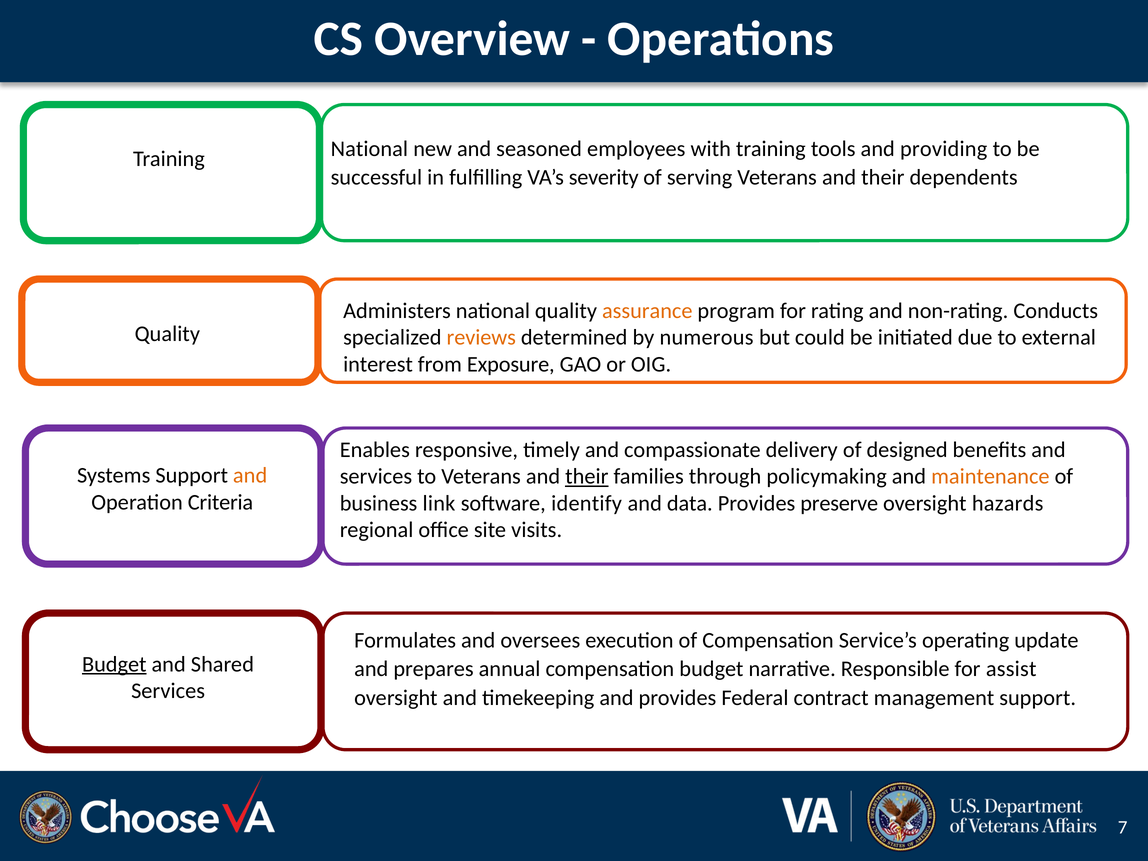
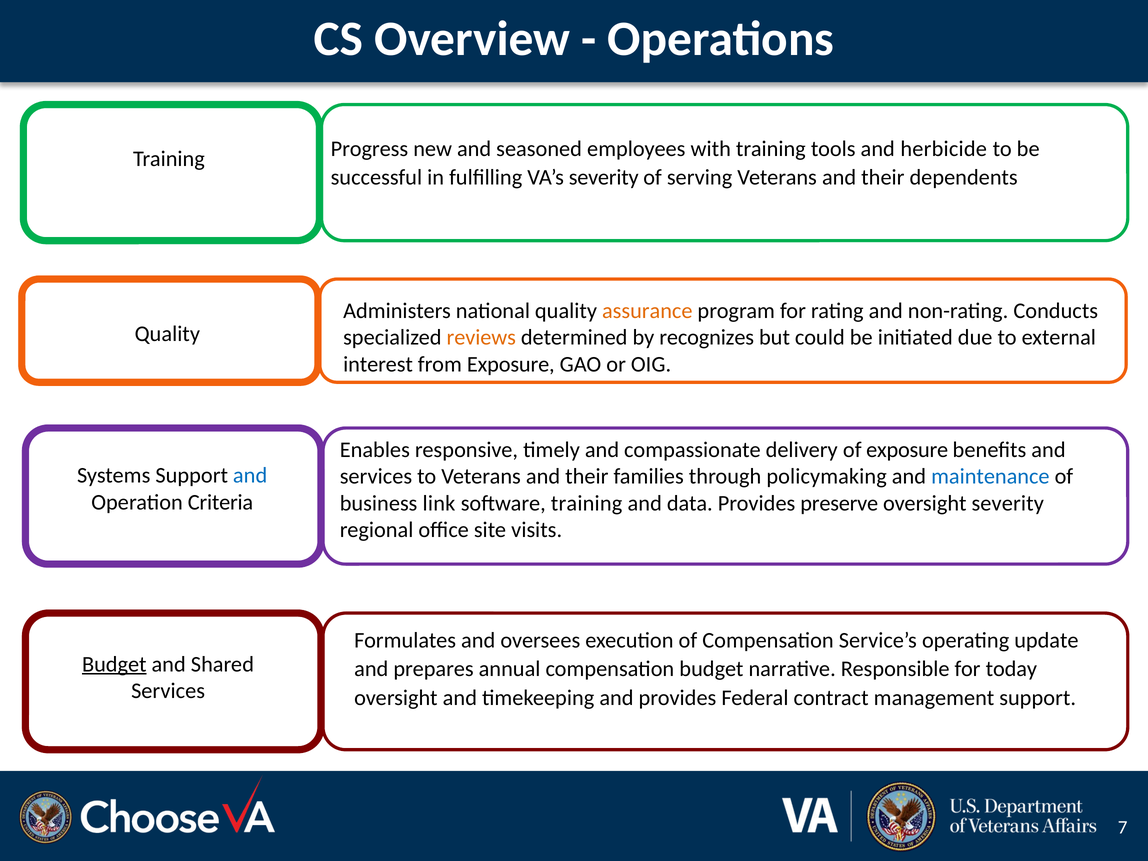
Training National: National -> Progress (369, 149)
providing: providing -> herbicide (944, 149)
numerous: numerous -> recognizes (707, 338)
of designed: designed -> exposure (907, 450)
and colour: orange -> blue (250, 476)
their underline: present -> none (587, 477)
maintenance colour: orange -> blue (990, 477)
software identify: identify -> training (587, 503)
oversight hazards: hazards -> severity (1008, 503)
assist: assist -> today (1011, 669)
